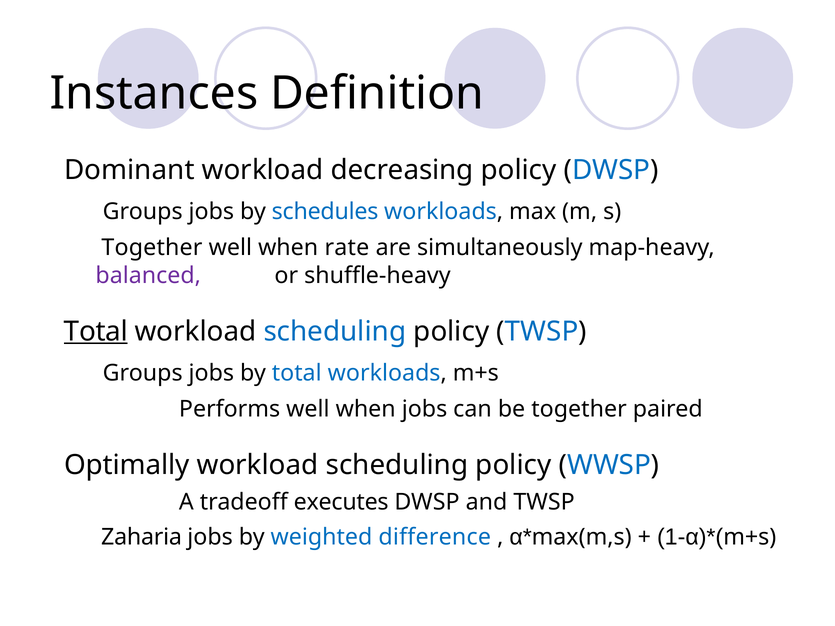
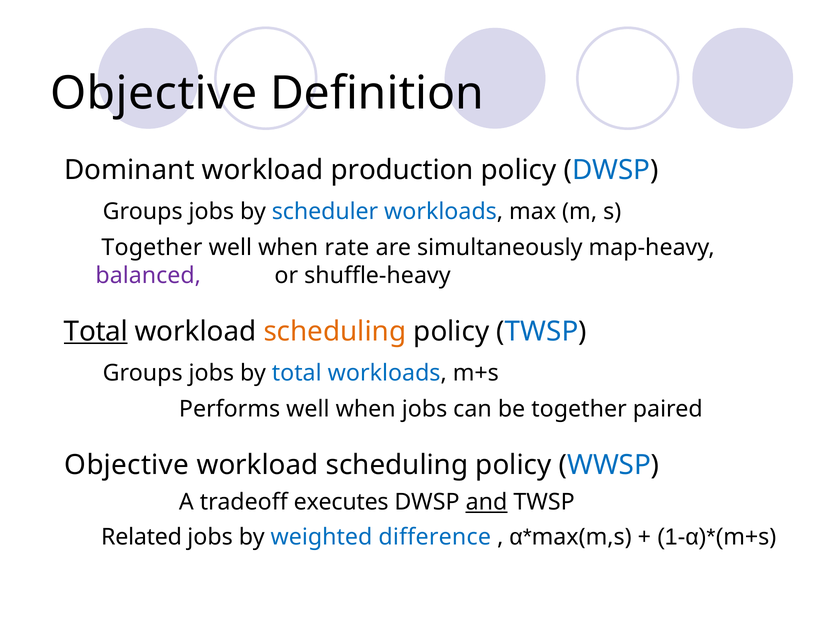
Instances: Instances -> Objective (154, 94)
decreasing: decreasing -> production (402, 170)
schedules: schedules -> scheduler (325, 212)
scheduling colour: blue -> orange (335, 331)
Optimally: Optimally -> Objective (127, 465)
and underline: none -> present (487, 502)
Zaharia: Zaharia -> Related (142, 537)
